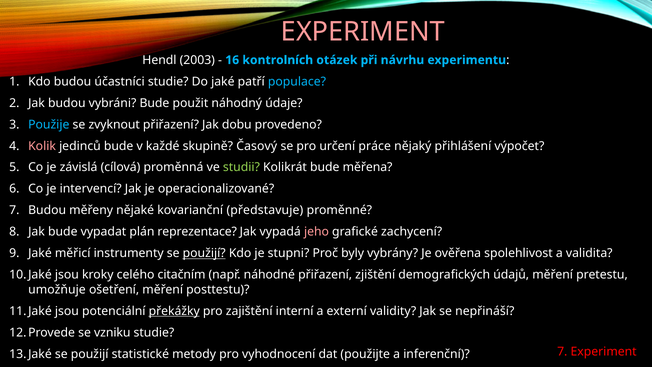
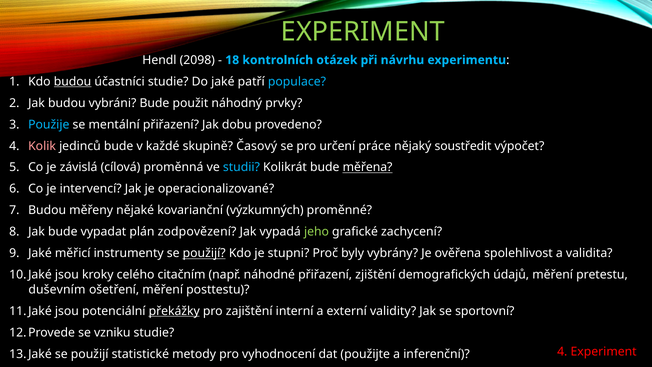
EXPERIMENT colour: pink -> light green (363, 32)
2003: 2003 -> 2098 (197, 60)
16: 16 -> 18 (232, 60)
budou underline: none -> present (73, 81)
údaje: údaje -> prvky (284, 103)
zvyknout: zvyknout -> mentální (114, 124)
přihlášení: přihlášení -> soustředit (463, 146)
studii colour: light green -> light blue (241, 167)
měřena underline: none -> present (368, 167)
představuje: představuje -> výzkumných (265, 210)
reprezentace: reprezentace -> zodpovězení (197, 232)
jeho colour: pink -> light green (316, 232)
umožňuje: umožňuje -> duševním (57, 289)
nepřináší: nepřináší -> sportovní (485, 311)
inferenční 7: 7 -> 4 (562, 352)
